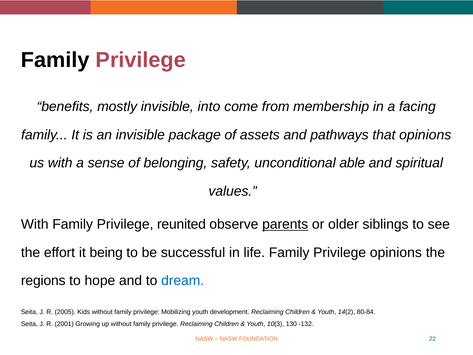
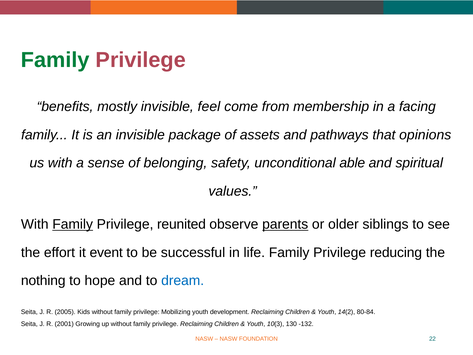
Family colour: black -> green (55, 60)
into: into -> feel (209, 107)
Family underline: none -> present (73, 224)
being: being -> event (106, 252)
Privilege opinions: opinions -> reducing (396, 252)
regions: regions -> nothing (43, 280)
